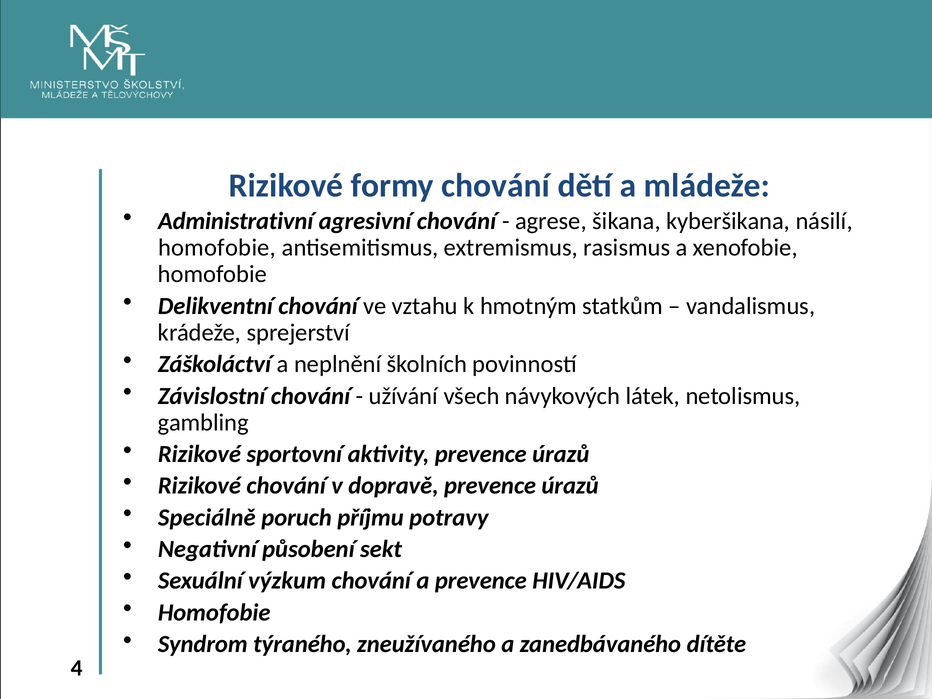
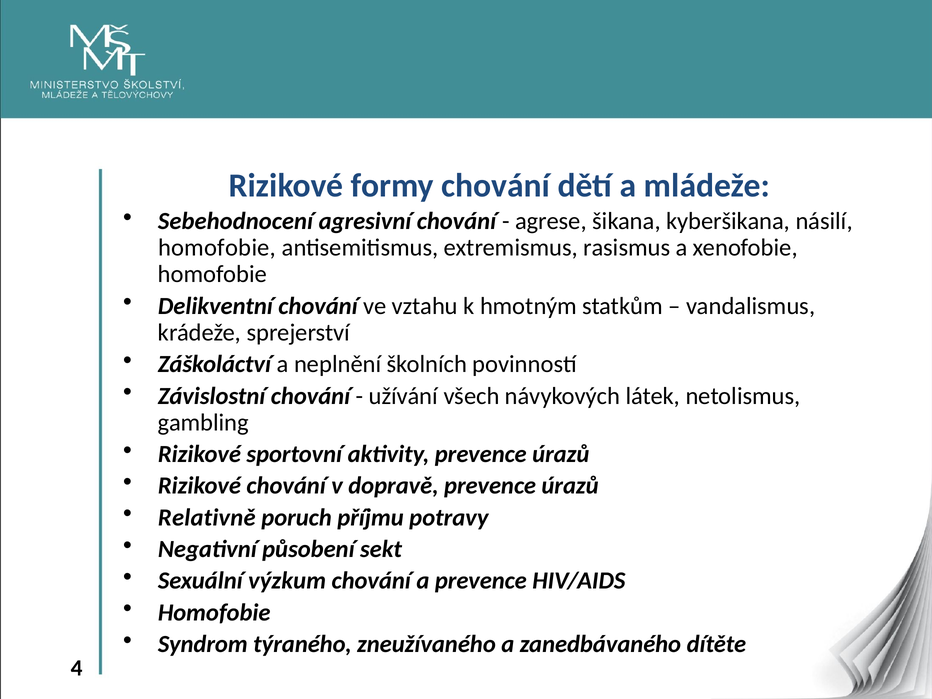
Administrativní: Administrativní -> Sebehodnocení (236, 221)
Speciálně: Speciálně -> Relativně (207, 517)
